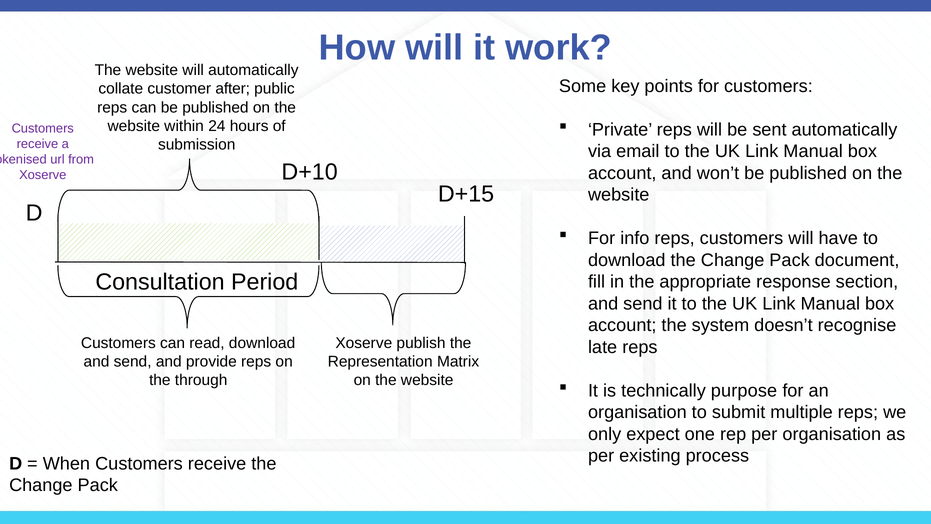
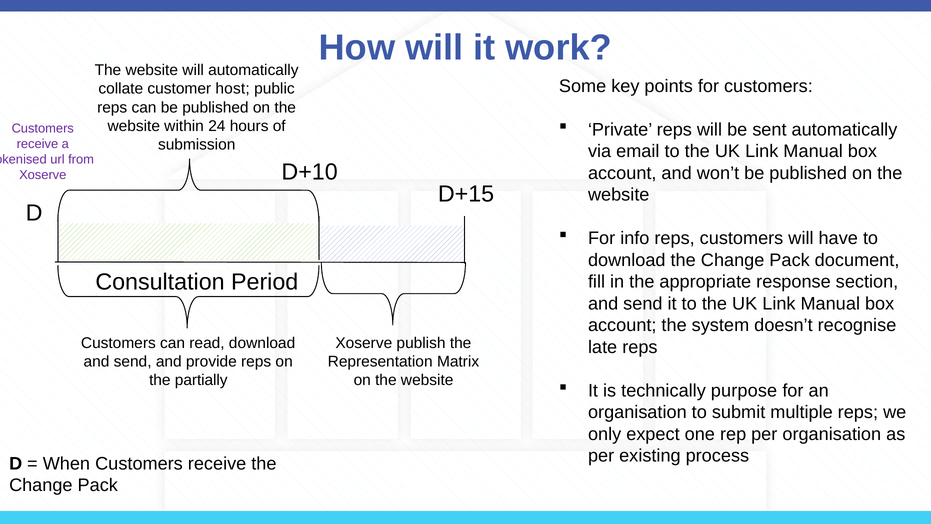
after: after -> host (233, 89)
through: through -> partially (201, 380)
